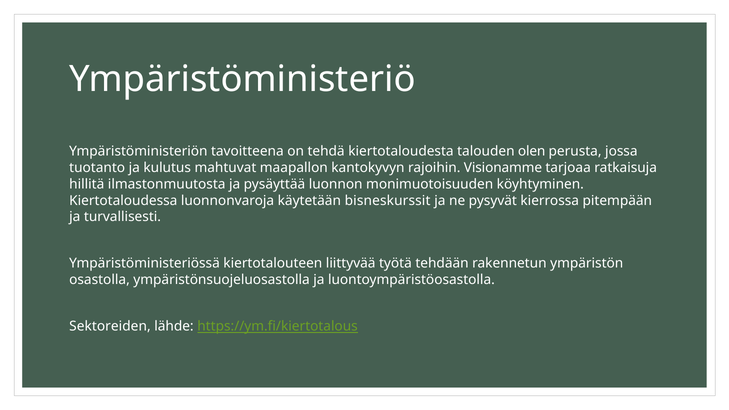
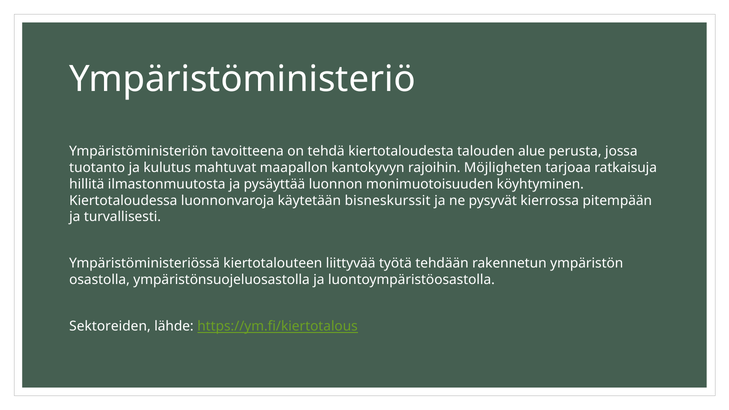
olen: olen -> alue (532, 151)
Visionamme: Visionamme -> Möjligheten (503, 168)
